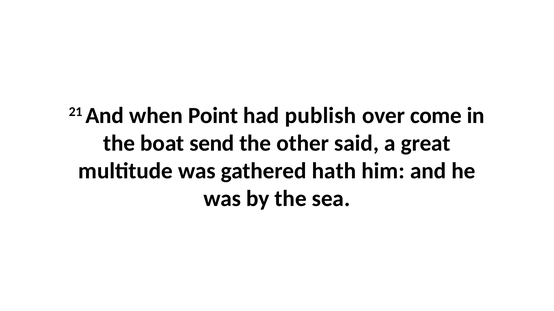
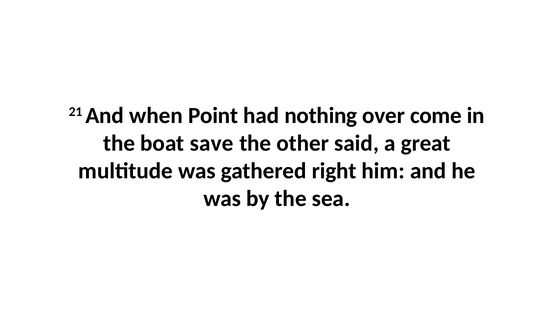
publish: publish -> nothing (321, 116)
send: send -> save (212, 144)
hath: hath -> right (334, 171)
